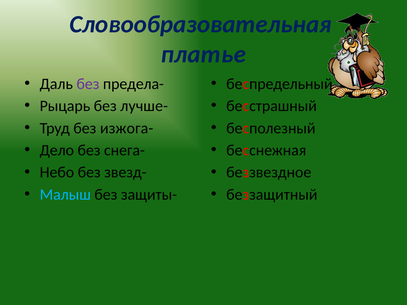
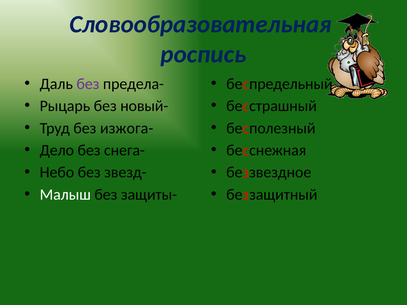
платье: платье -> роспись (203, 54)
лучше-: лучше- -> новый- (144, 106)
Малыш colour: light blue -> white (65, 195)
